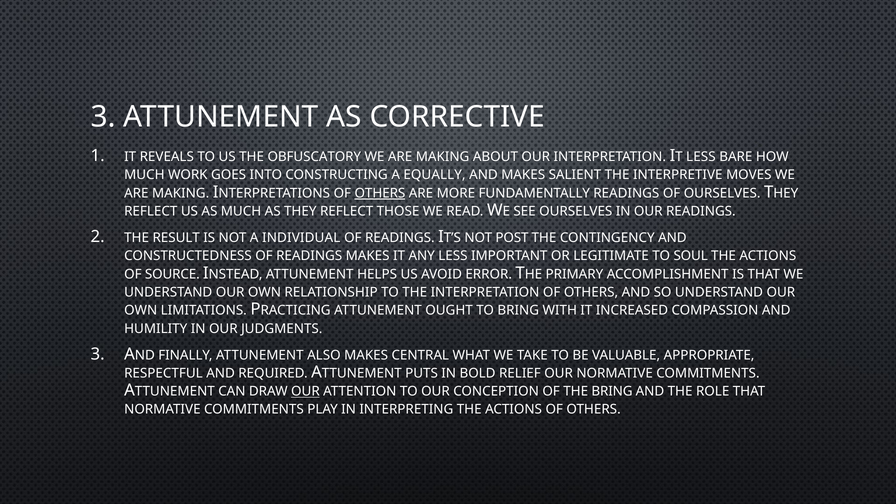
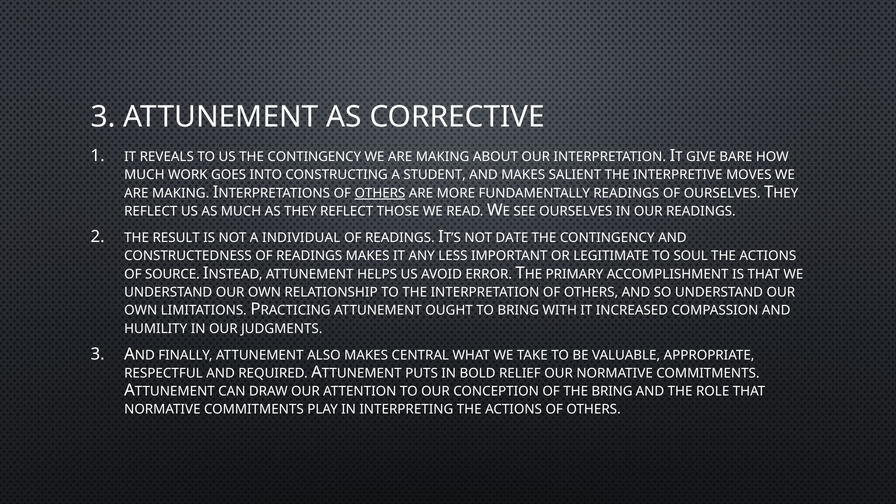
US THE OBFUSCATORY: OBFUSCATORY -> CONTINGENCY (314, 157)
LESS: LESS -> GIVE (701, 157)
EQUALLY: EQUALLY -> STUDENT (435, 175)
POST: POST -> DATE (512, 238)
OUR underline: present -> none (305, 391)
